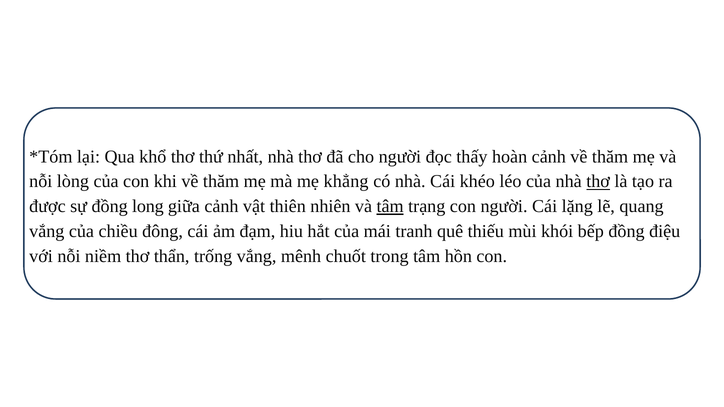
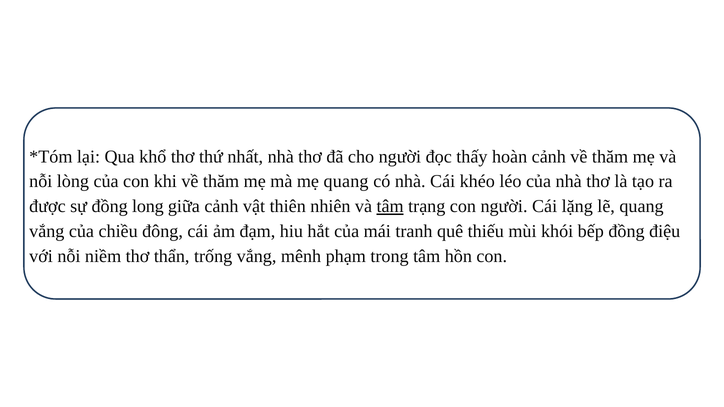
mẹ khẳng: khẳng -> quang (346, 182)
thơ underline: present -> none (598, 182)
chuốt: chuốt -> phạm (346, 257)
